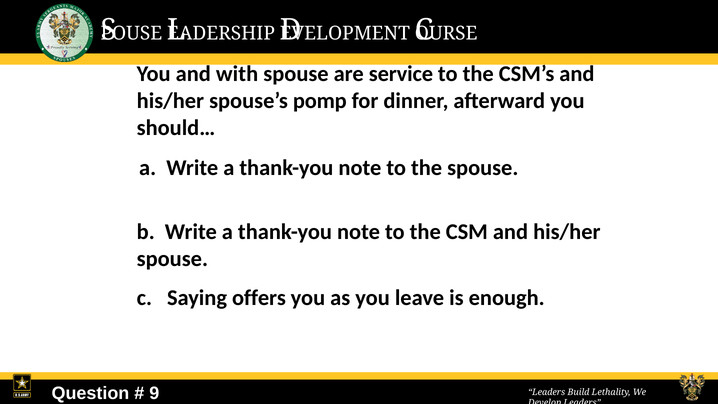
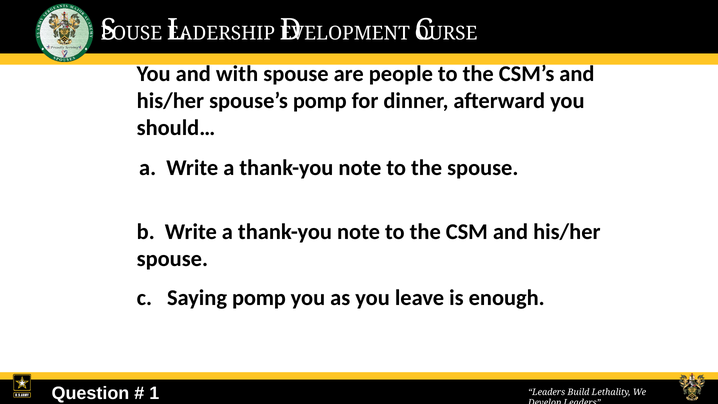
service: service -> people (401, 74)
Saying offers: offers -> pomp (259, 298)
9: 9 -> 1 (154, 393)
